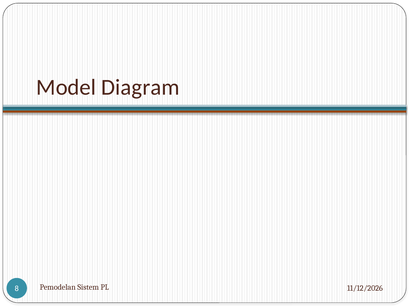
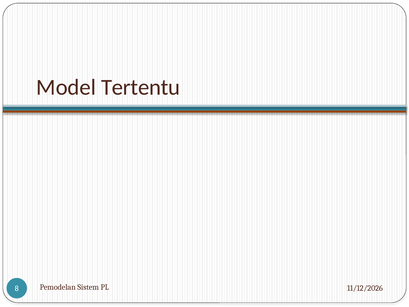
Diagram: Diagram -> Tertentu (141, 87)
